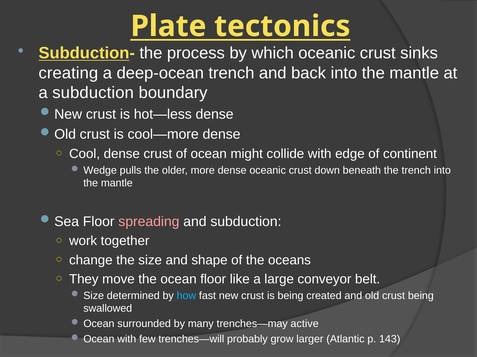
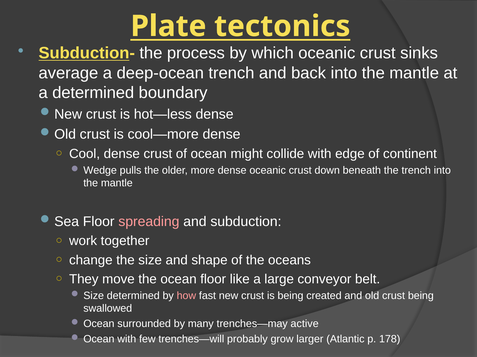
creating: creating -> average (68, 73)
a subduction: subduction -> determined (93, 93)
how colour: light blue -> pink (186, 296)
143: 143 -> 178 (390, 340)
